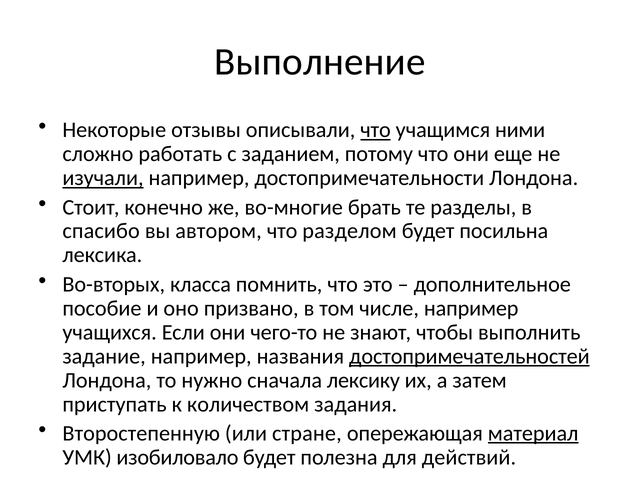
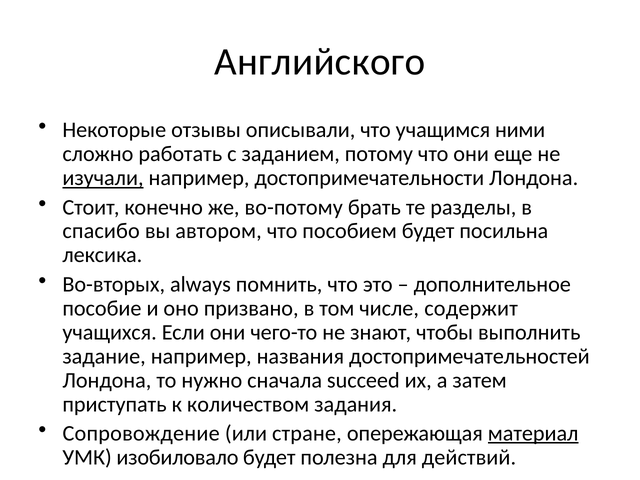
Выполнение: Выполнение -> Английского (320, 62)
что underline: present -> none (376, 130)
во-многие: во-многие -> во-потому (294, 207)
разделом: разделом -> пособием (350, 231)
класса: класса -> always (200, 284)
числе например: например -> содержит (471, 308)
достопримечательностей underline: present -> none (469, 356)
лексику: лексику -> succeed (363, 380)
Второстепенную: Второстепенную -> Сопровождение (141, 433)
